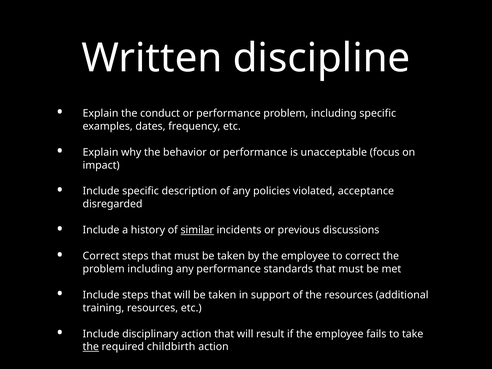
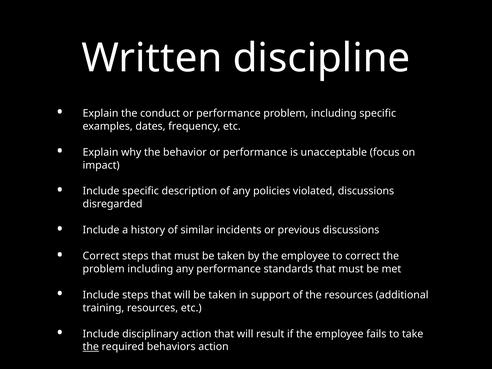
violated acceptance: acceptance -> discussions (366, 191)
similar underline: present -> none (197, 230)
childbirth: childbirth -> behaviors (171, 347)
